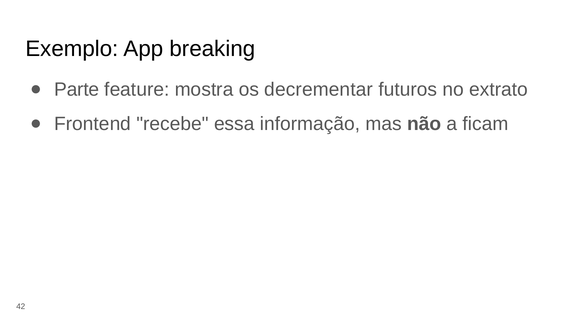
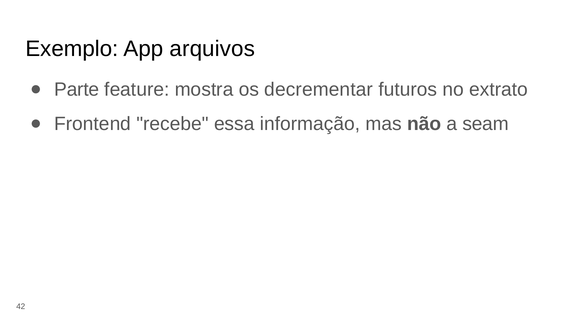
breaking: breaking -> arquivos (212, 49)
ficam: ficam -> seam (486, 124)
